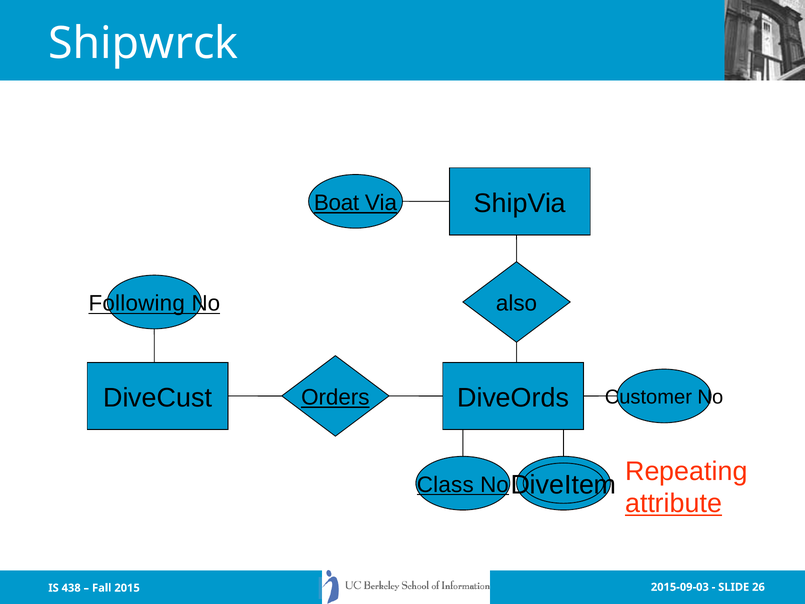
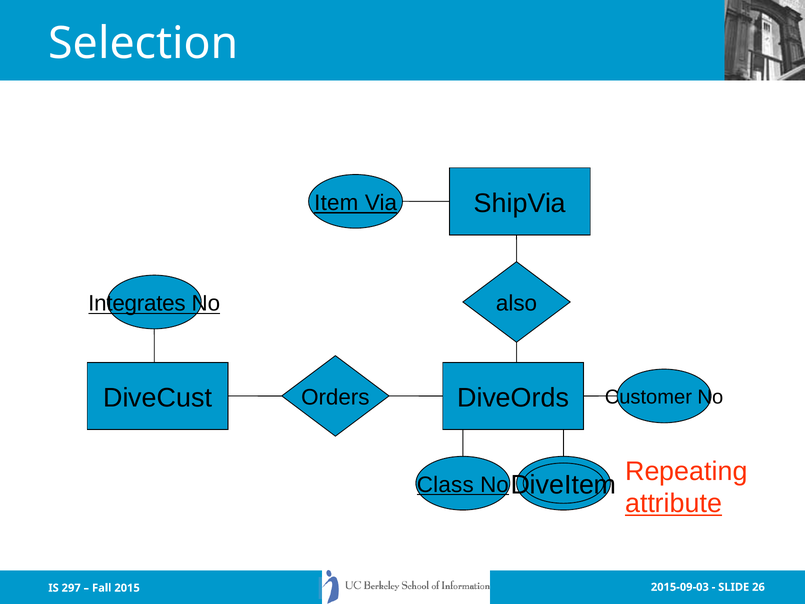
Shipwrck: Shipwrck -> Selection (143, 43)
Boat: Boat -> Item (336, 203)
Following: Following -> Integrates (137, 303)
Orders underline: present -> none (335, 397)
438: 438 -> 297 (71, 588)
